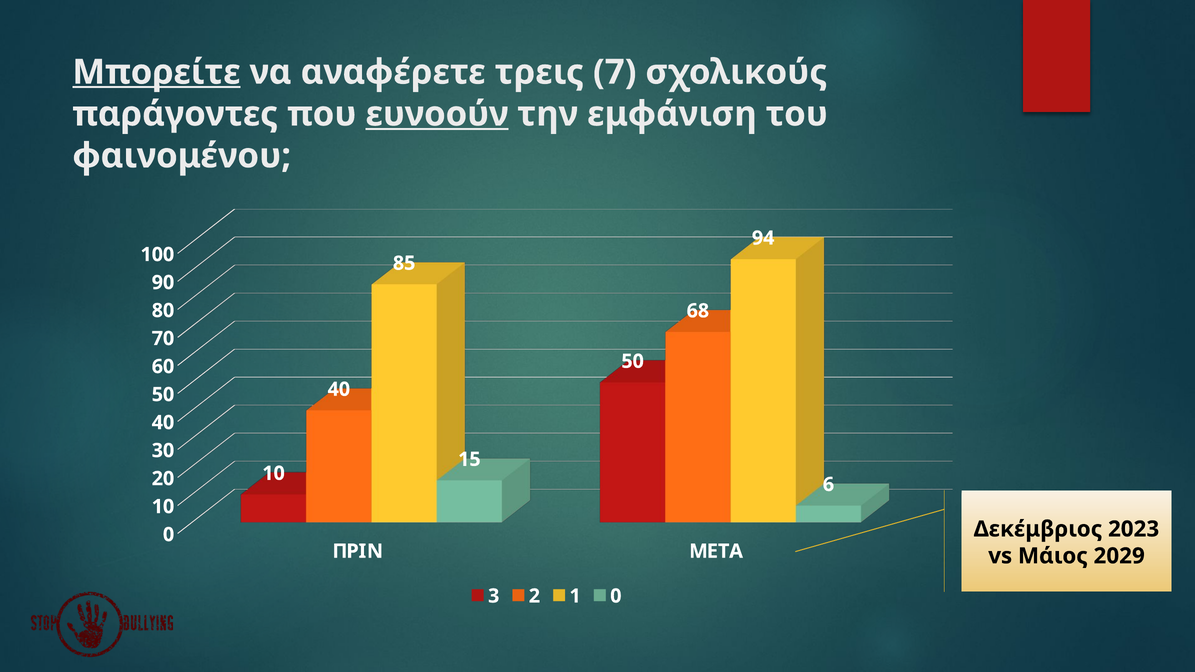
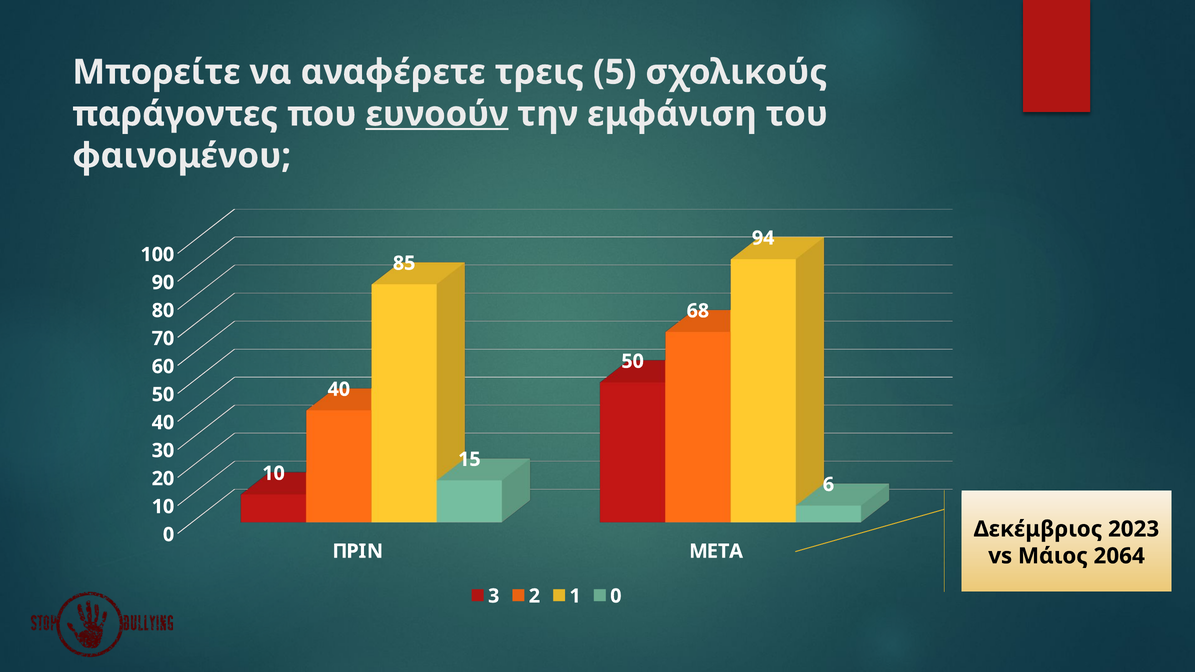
Μπορείτε underline: present -> none (157, 72)
7: 7 -> 5 (615, 72)
2029: 2029 -> 2064 (1119, 556)
